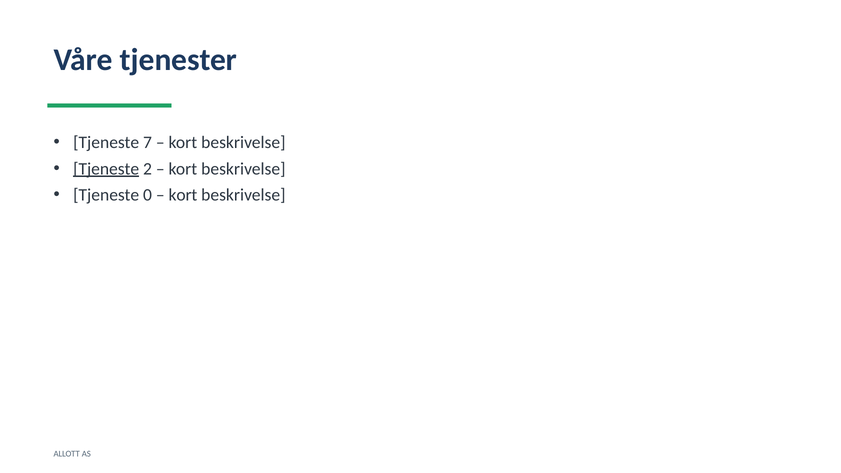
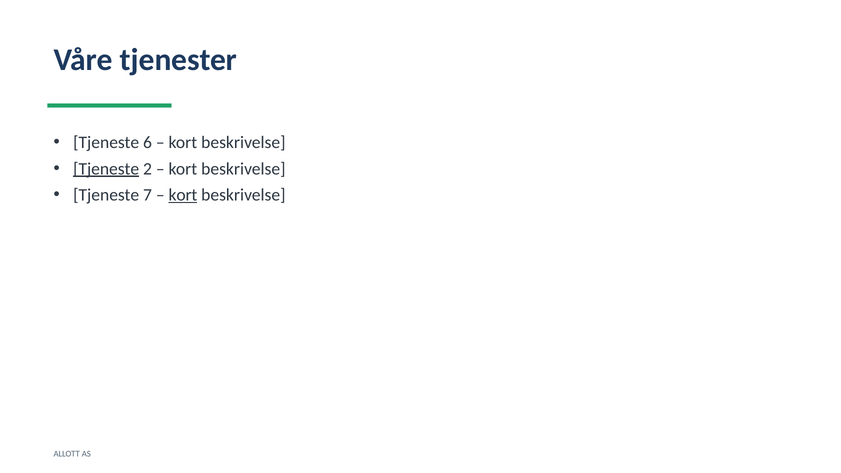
7: 7 -> 6 (147, 142)
0: 0 -> 7 (147, 195)
kort underline: none -> present (183, 195)
